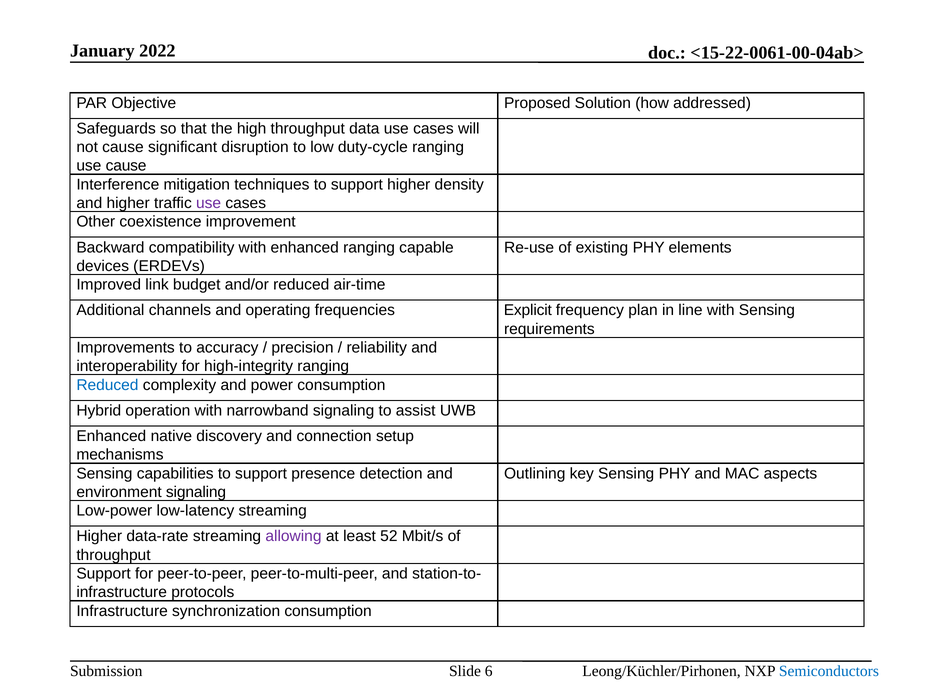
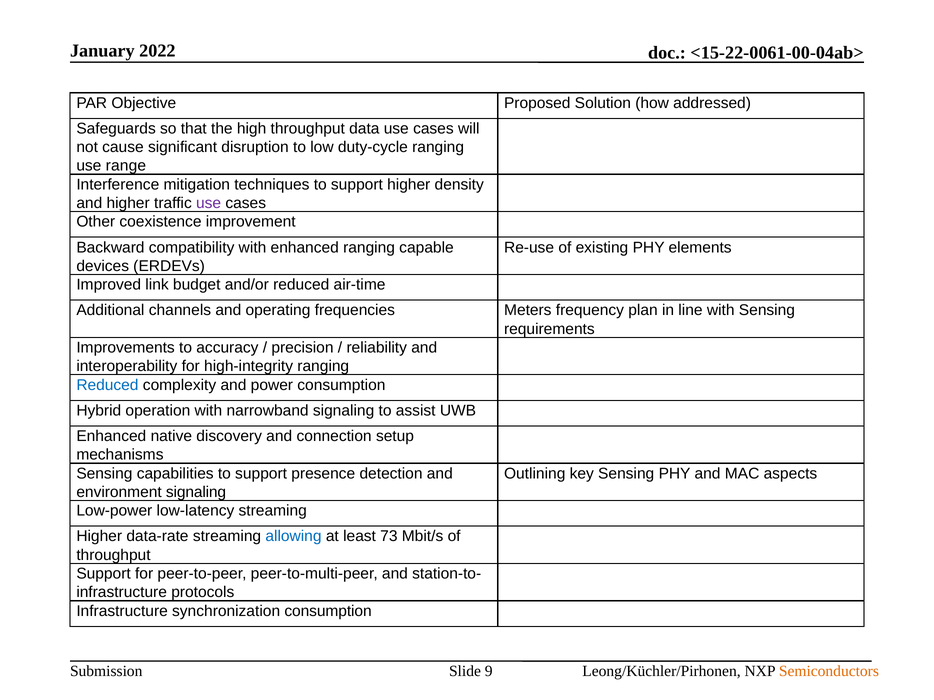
use cause: cause -> range (126, 166)
Explicit: Explicit -> Meters (528, 311)
allowing colour: purple -> blue (293, 537)
52: 52 -> 73 (389, 537)
6: 6 -> 9 (489, 672)
Semiconductors colour: blue -> orange (829, 672)
